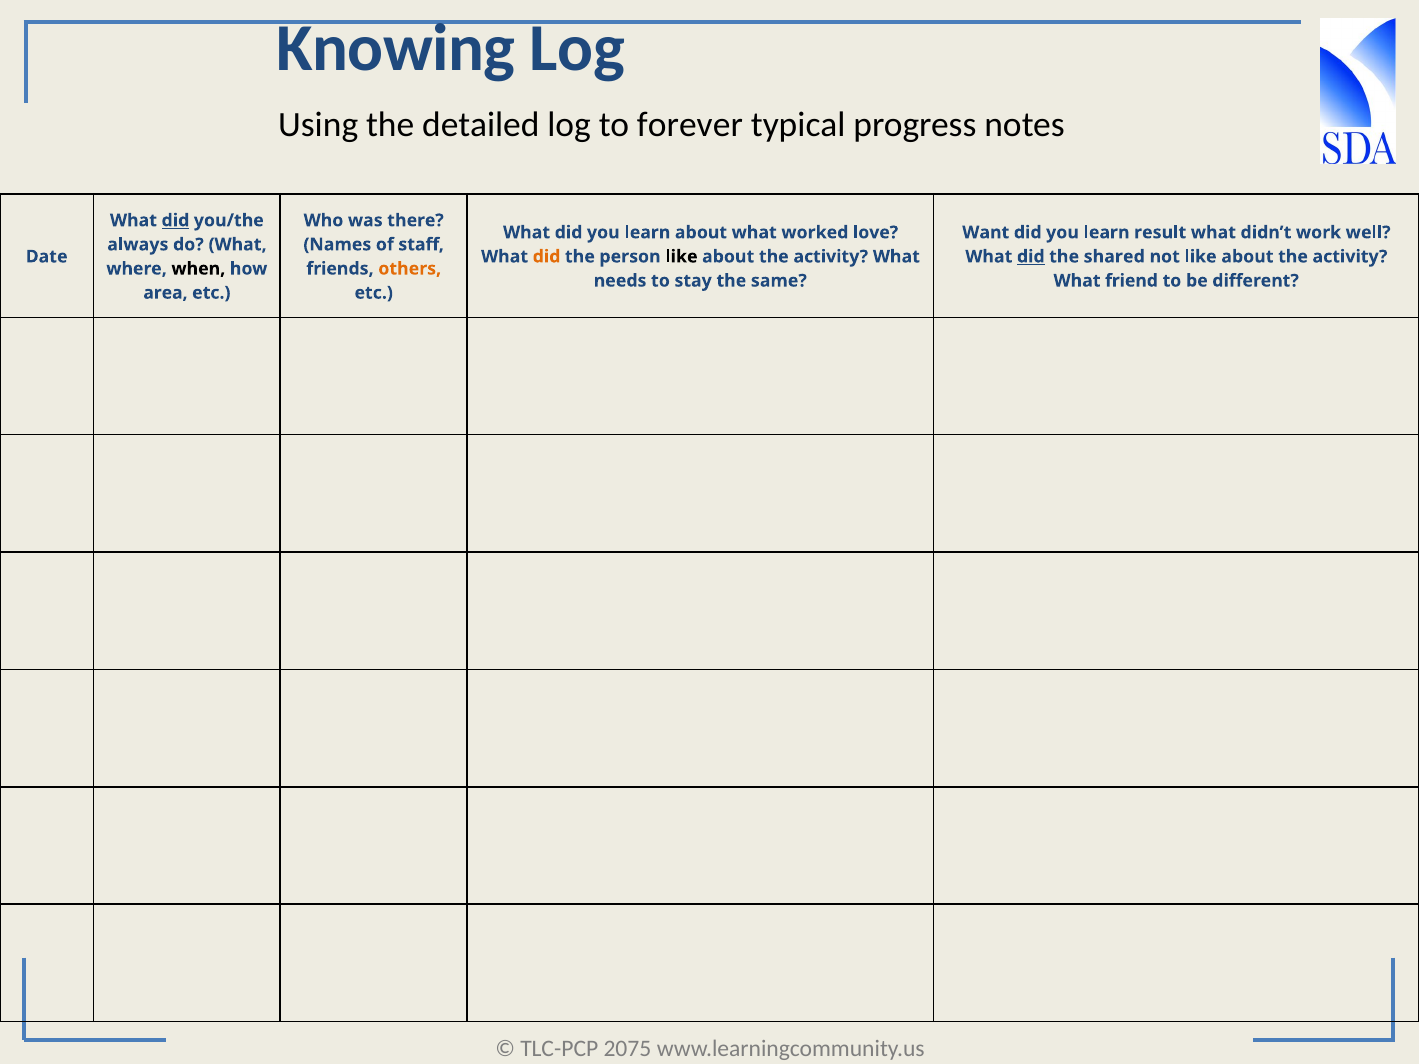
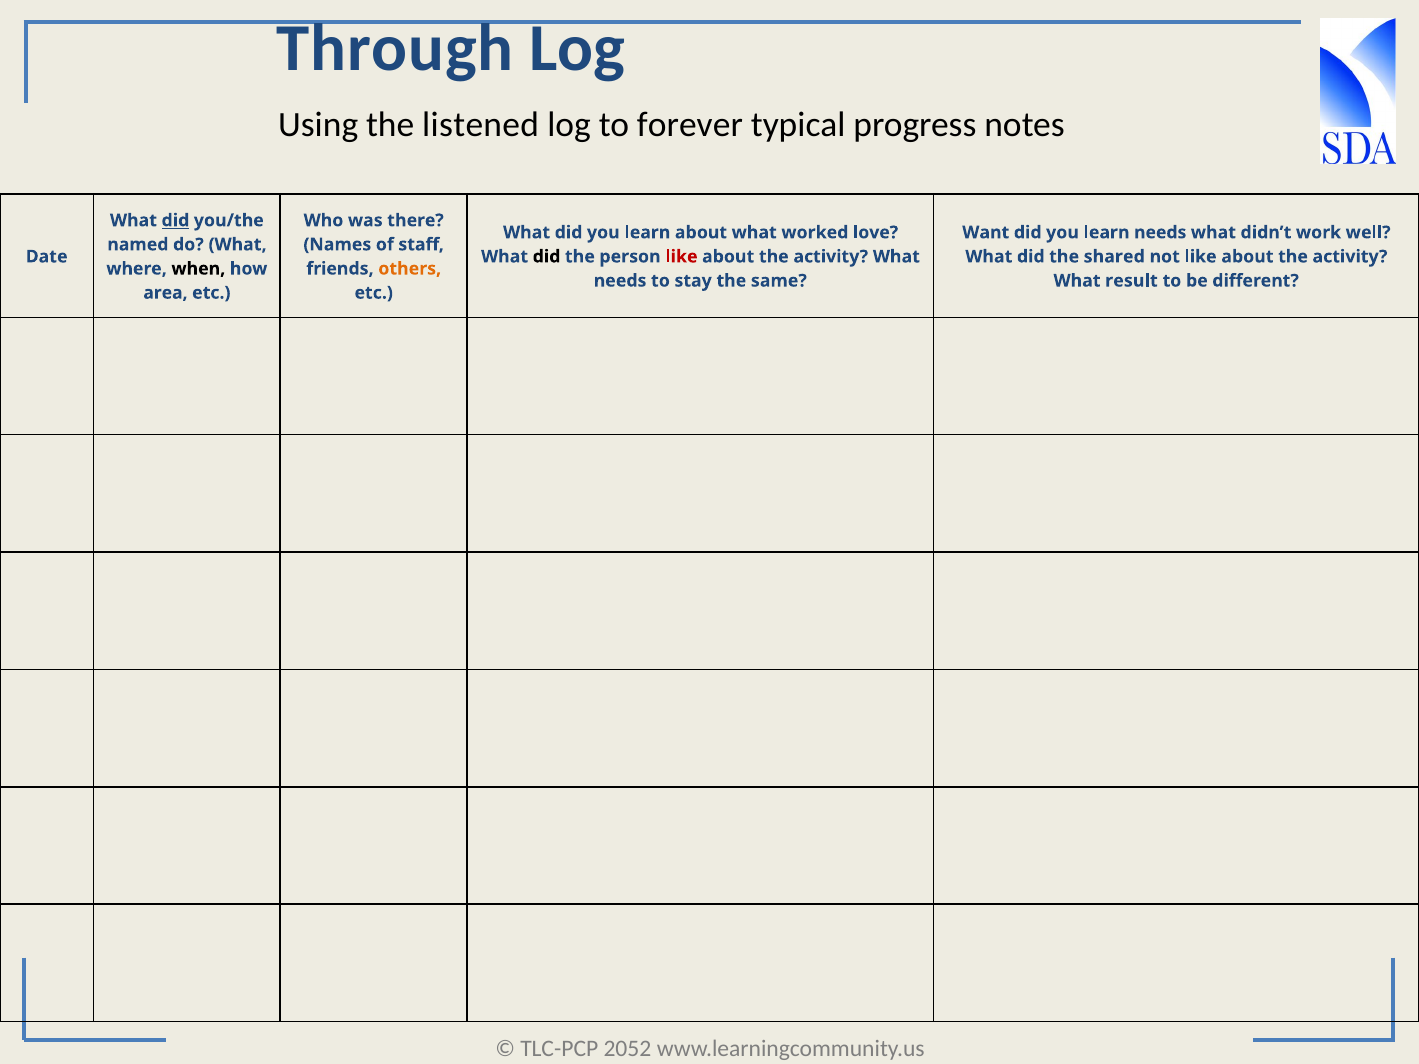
Knowing: Knowing -> Through (395, 49)
detailed: detailed -> listened (481, 125)
learn result: result -> needs (1160, 233)
always: always -> named (138, 245)
did colour: orange -> black (547, 257)
like colour: black -> red (681, 257)
did underline: present -> none (1031, 257)
friend: friend -> result (1131, 281)
2075: 2075 -> 2052 (627, 1049)
